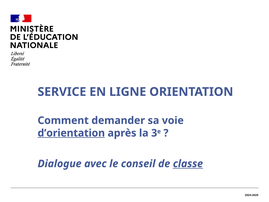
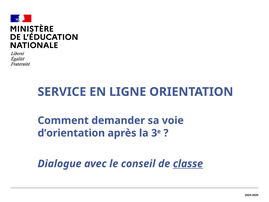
d’orientation underline: present -> none (71, 133)
